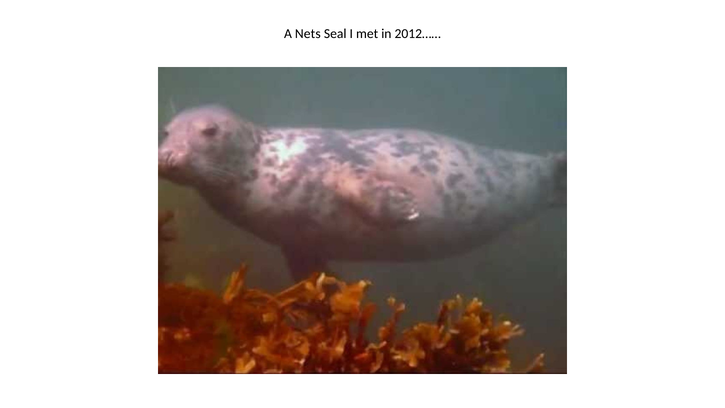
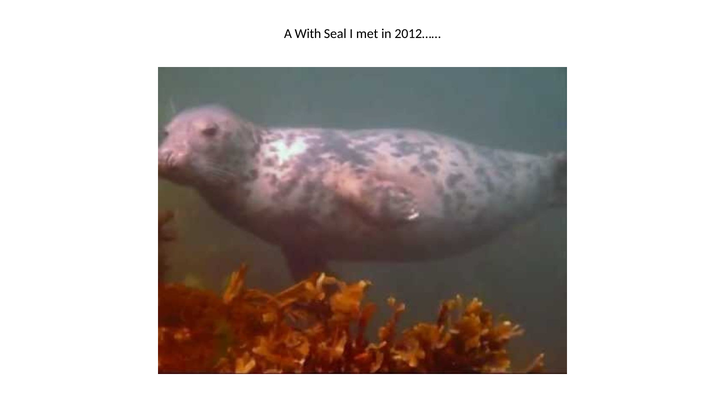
Nets: Nets -> With (308, 34)
